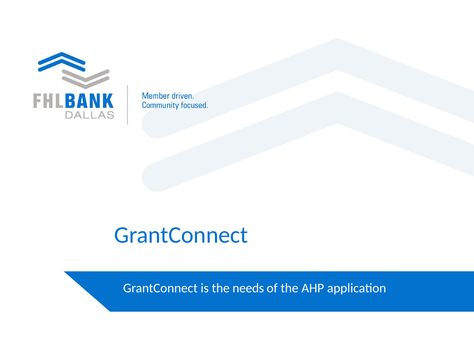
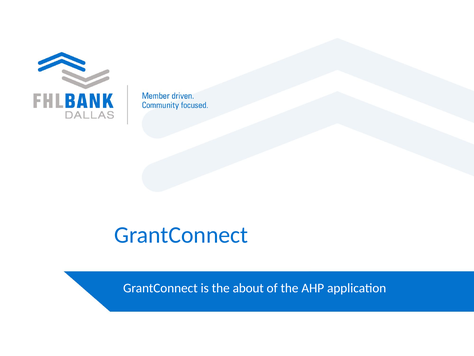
needs: needs -> about (248, 288)
